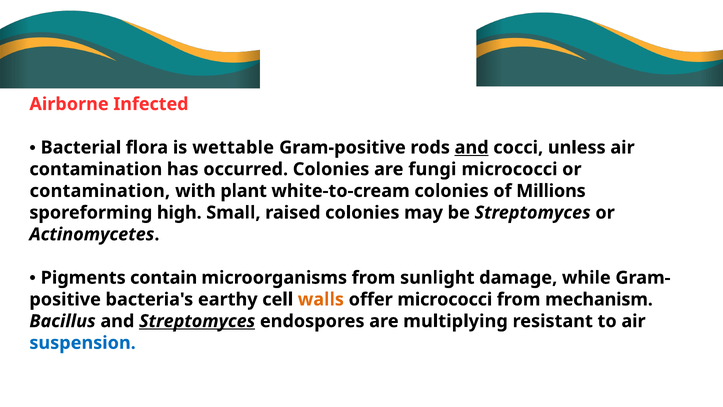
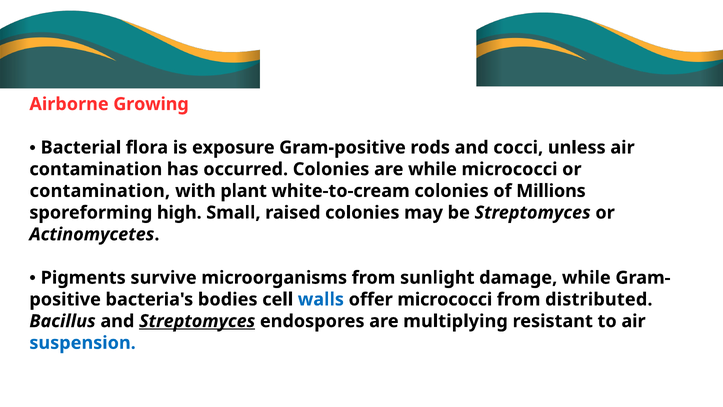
Infected: Infected -> Growing (151, 104)
wettable: wettable -> exposure (233, 147)
and underline: present -> none (472, 147)
are fungi: fungi -> while (432, 169)
contain: contain -> survive (164, 278)
earthy: earthy -> bodies (228, 299)
walls colour: orange -> blue (321, 299)
mechanism: mechanism -> distributed (599, 299)
